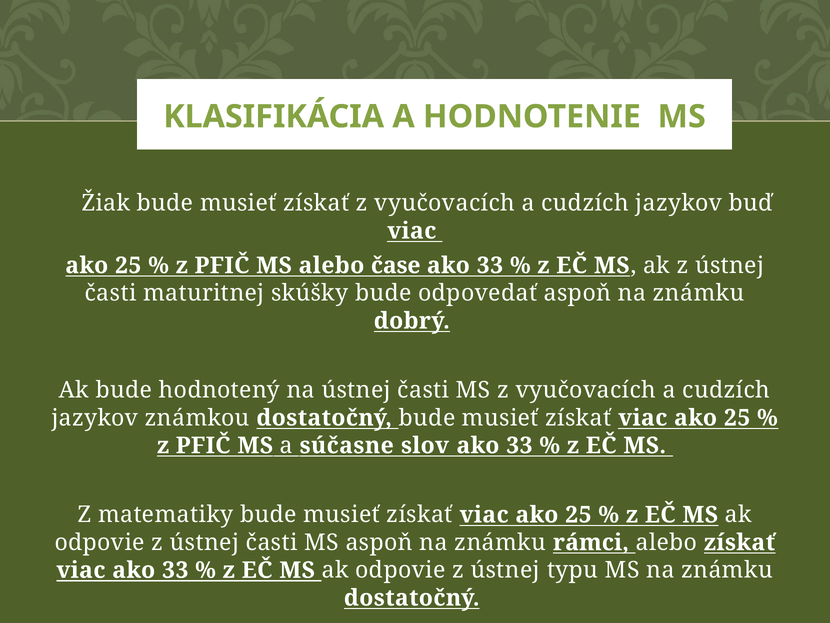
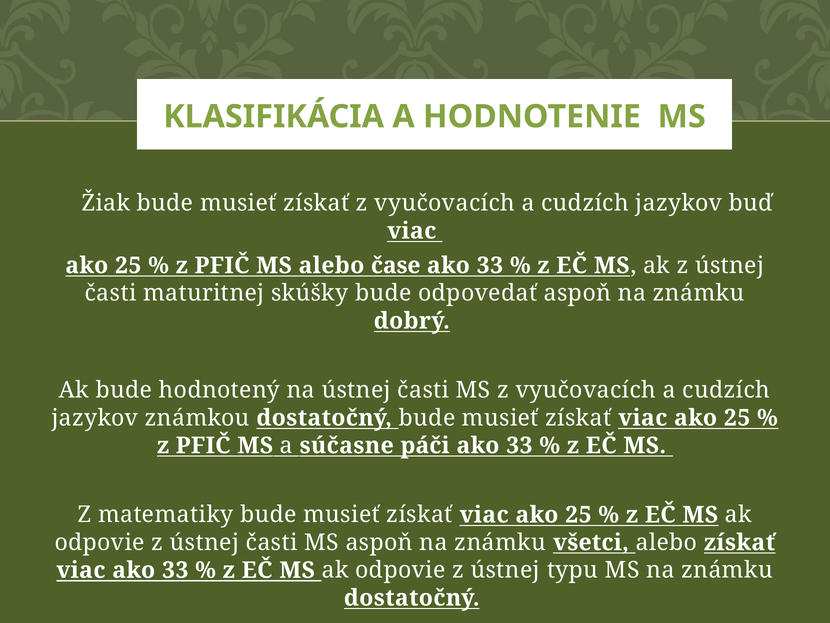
slov: slov -> páči (425, 445)
rámci: rámci -> všetci (591, 542)
